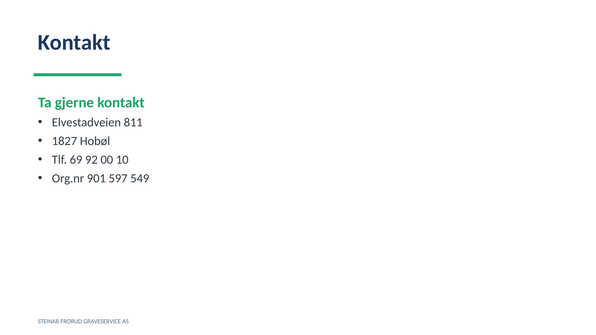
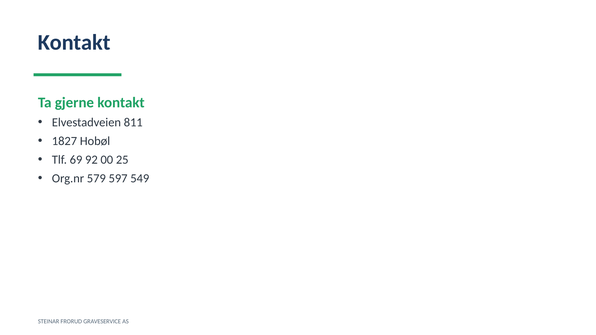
10: 10 -> 25 (122, 160)
901: 901 -> 579 (96, 178)
